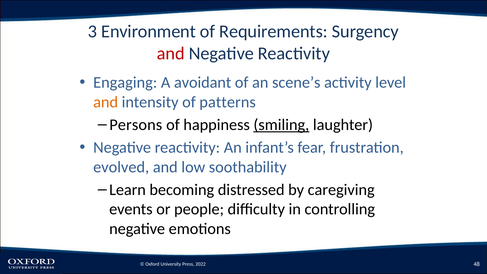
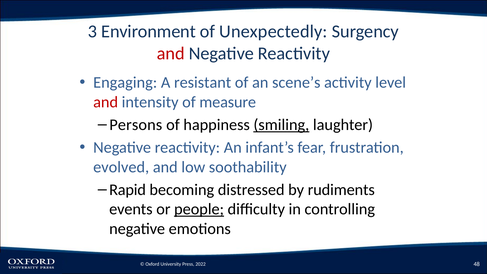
Requirements: Requirements -> Unexpectedly (273, 32)
avoidant: avoidant -> resistant (203, 83)
and colour: orange -> red (106, 102)
patterns: patterns -> measure (228, 102)
Learn: Learn -> Rapid (128, 190)
caregiving: caregiving -> rudiments (341, 190)
people underline: none -> present (199, 209)
